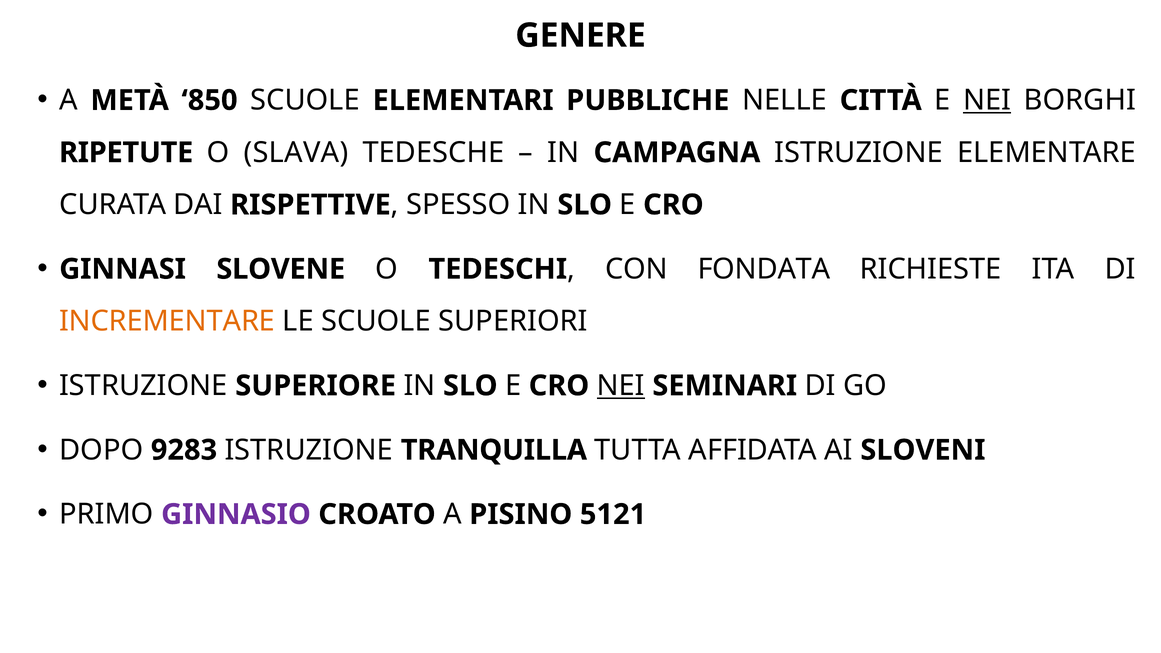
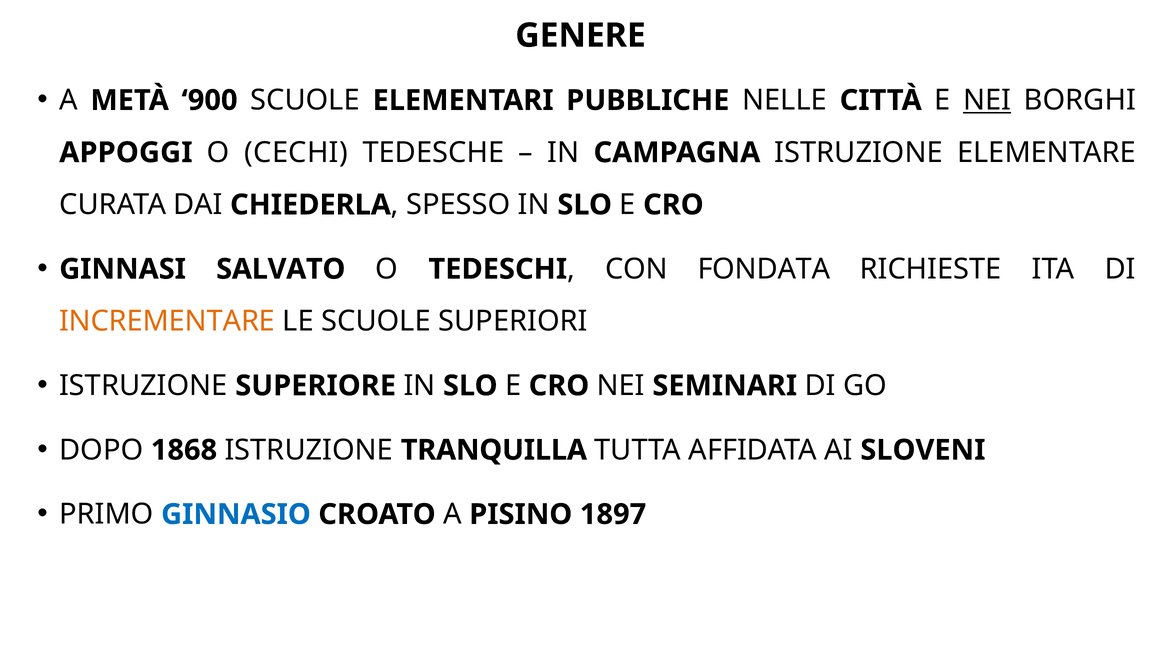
850: 850 -> 900 (210, 100)
RIPETUTE: RIPETUTE -> APPOGGI (126, 153)
SLAVA: SLAVA -> CECHI (296, 153)
RISPETTIVE: RISPETTIVE -> CHIEDERLA (310, 205)
SLOVENE: SLOVENE -> SALVATO (281, 269)
NEI underline: present -> none (621, 386)
9283: 9283 -> 1868 (184, 450)
GINNASIO colour: purple -> blue (236, 514)
5121: 5121 -> 1897 (613, 514)
